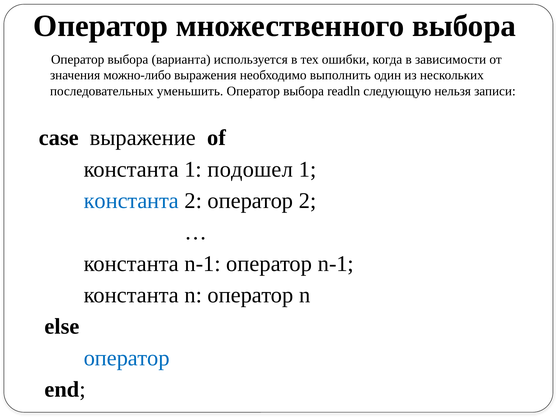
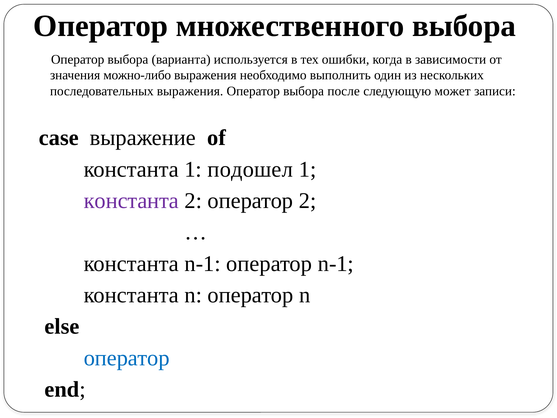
последовательных уменьшить: уменьшить -> выражения (190, 91)
readln: readln -> после (344, 91)
нельзя: нельзя -> может (453, 91)
константа colour: blue -> purple (131, 201)
